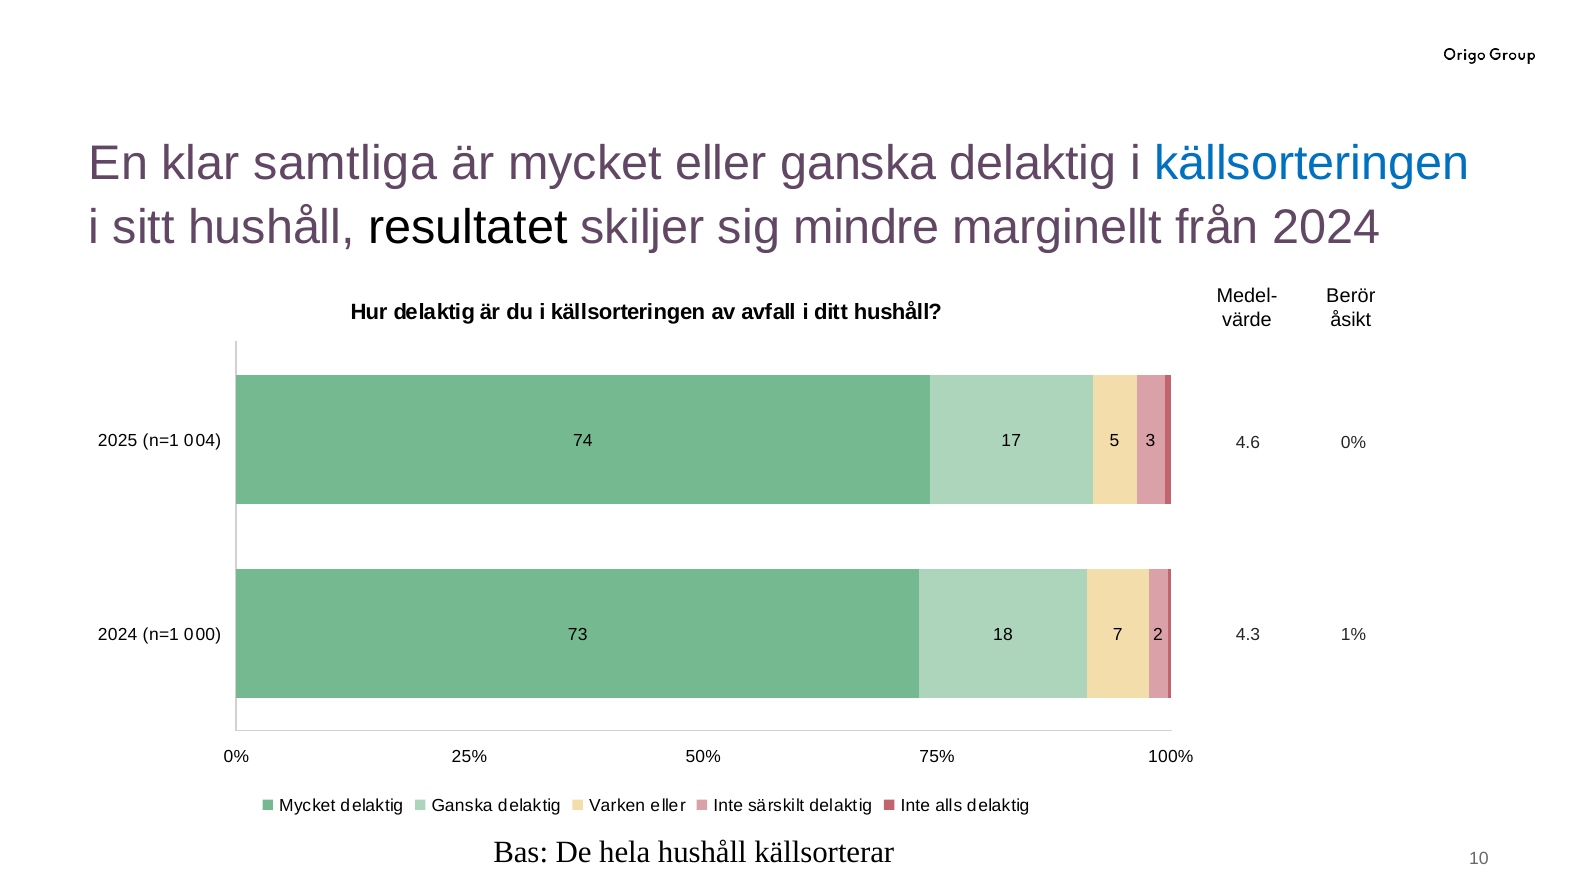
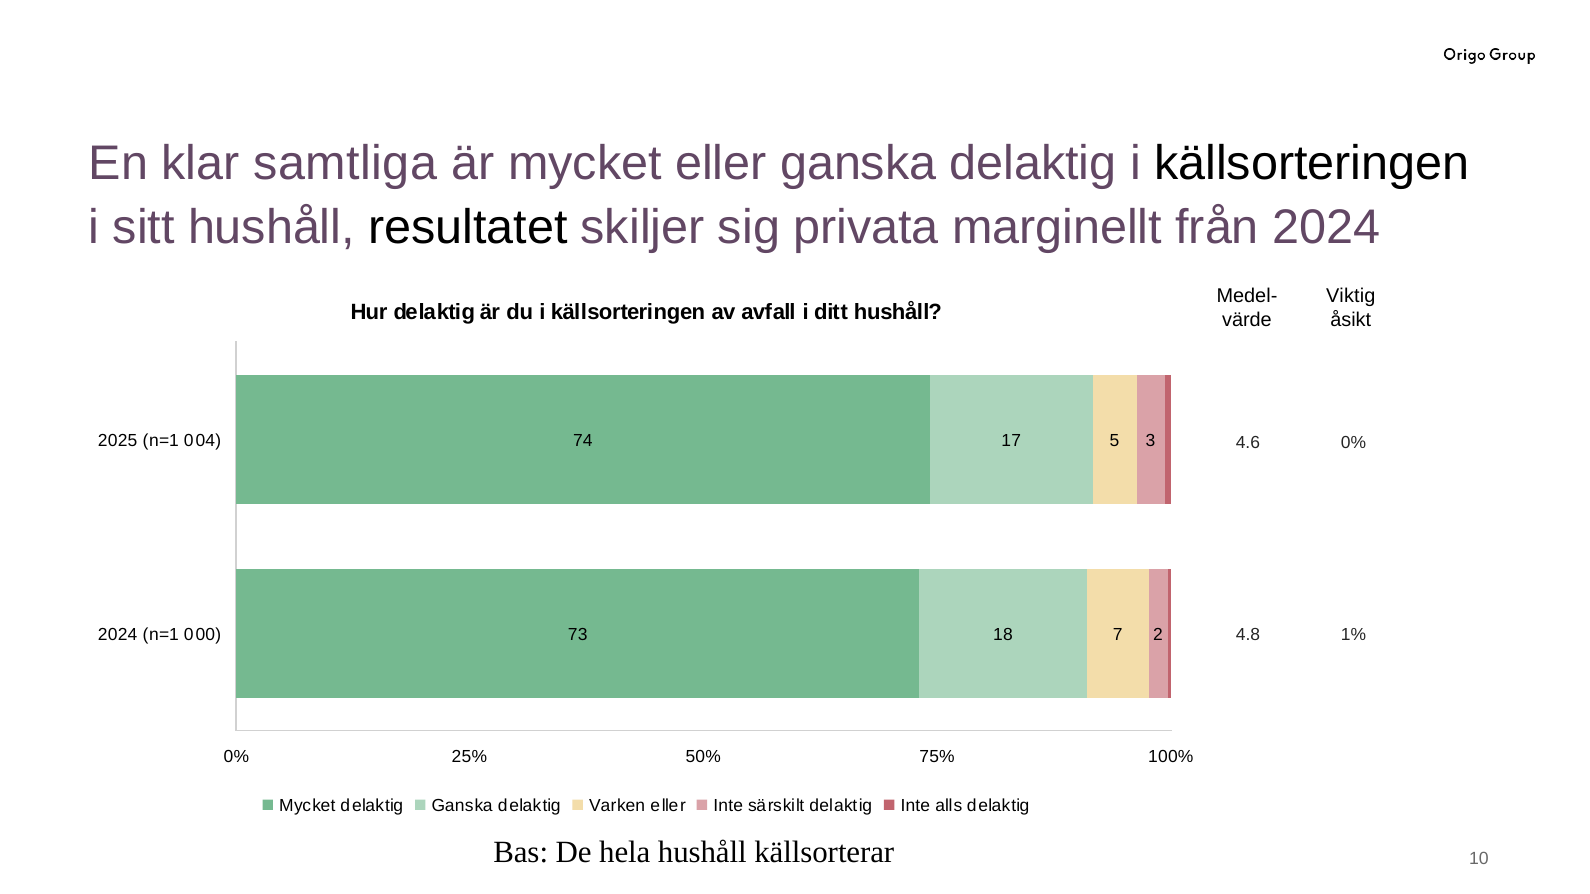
källsorteringen colour: blue -> black (1312, 163)
mindre: mindre -> privata (866, 227)
Berör: Berör -> Viktig (1351, 296)
4.3: 4.3 -> 4.8 (1248, 635)
